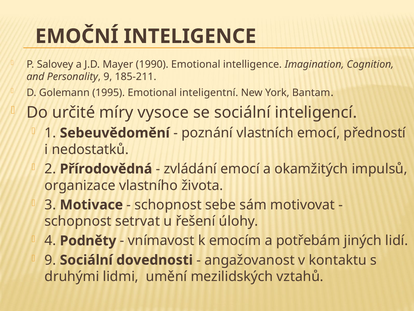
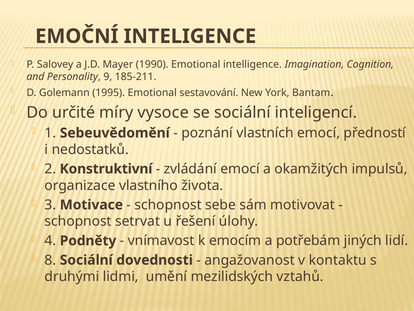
inteligentní: inteligentní -> sestavování (209, 92)
Přírodovědná: Přírodovědná -> Konstruktivní (106, 169)
9: 9 -> 8 (50, 260)
